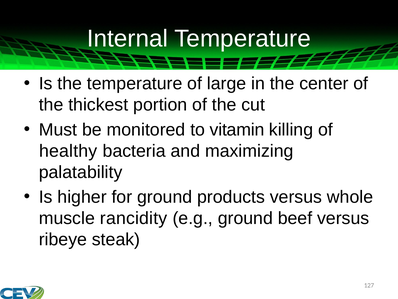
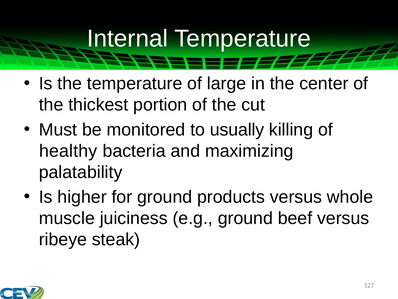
vitamin: vitamin -> usually (237, 129)
rancidity: rancidity -> juiciness (134, 218)
